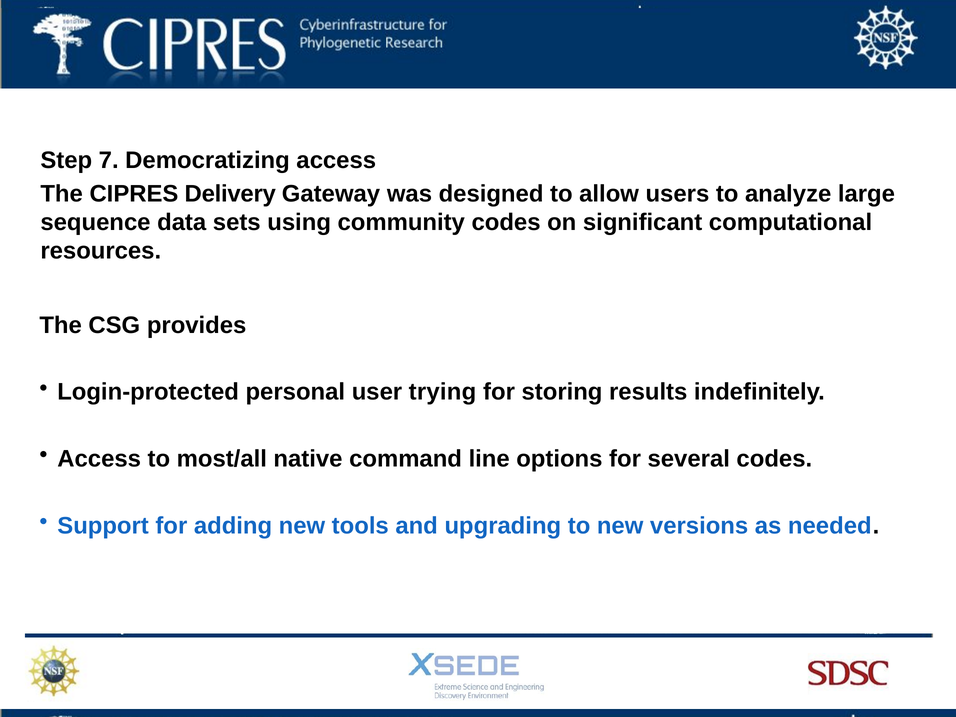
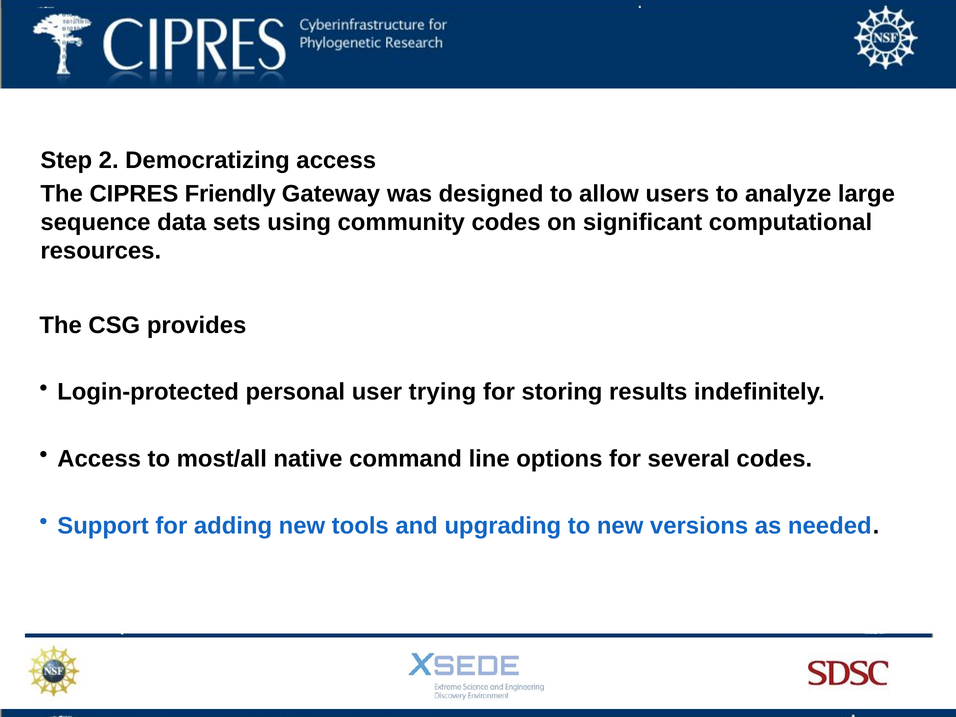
7: 7 -> 2 (109, 160)
Delivery: Delivery -> Friendly (230, 194)
